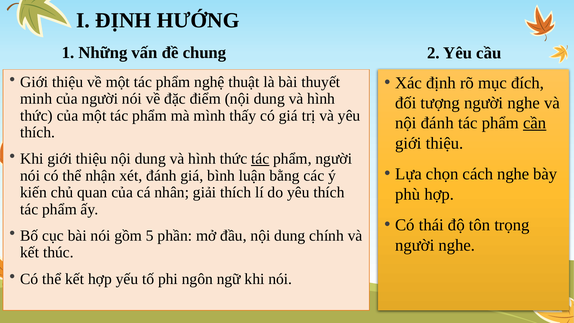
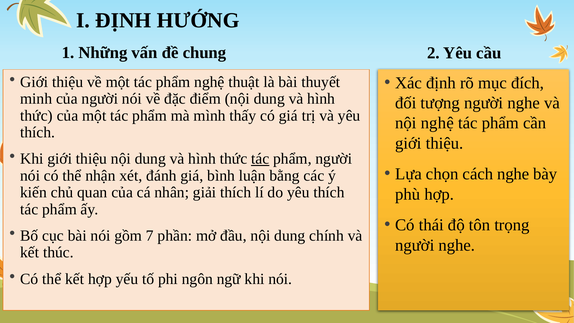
nội đánh: đánh -> nghệ (437, 123)
cần underline: present -> none (535, 123)
5: 5 -> 7 (150, 236)
